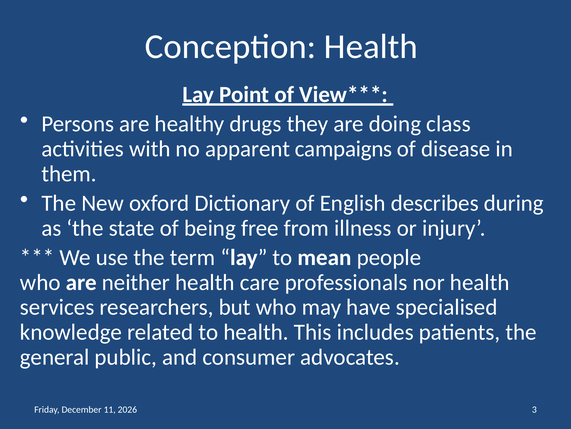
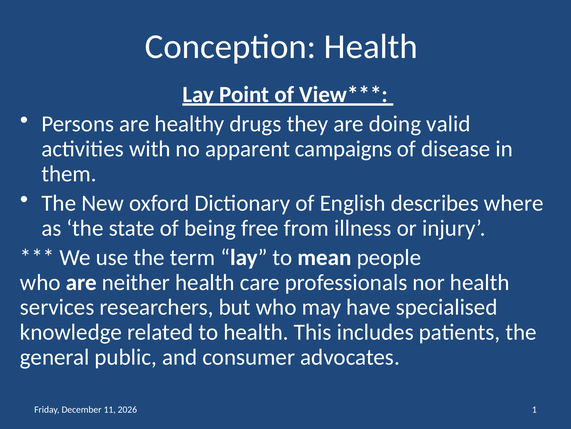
class: class -> valid (448, 124)
during: during -> where (514, 203)
3: 3 -> 1 (534, 409)
